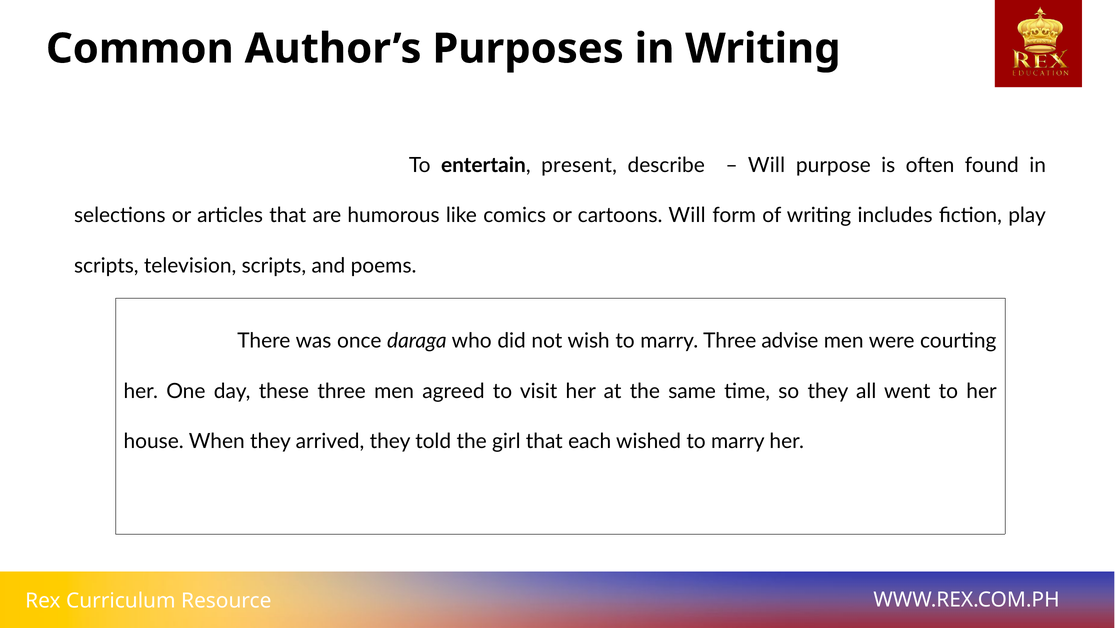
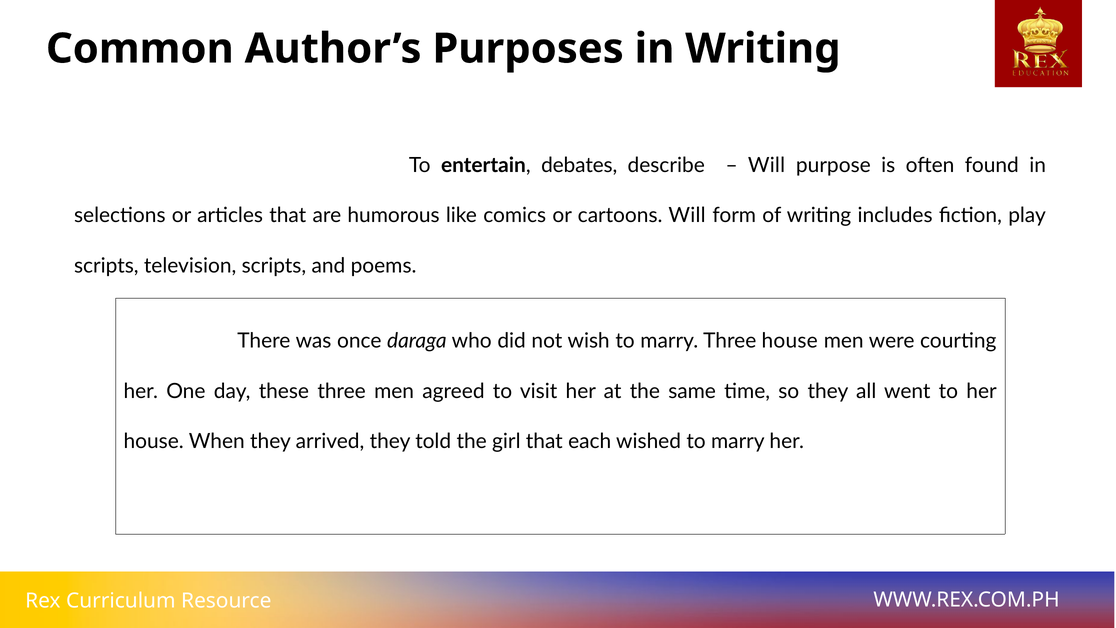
present: present -> debates (579, 165)
Three advise: advise -> house (790, 341)
